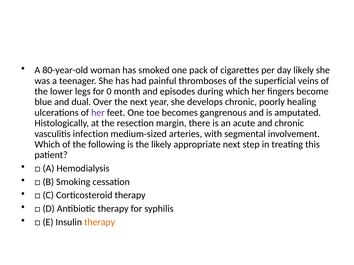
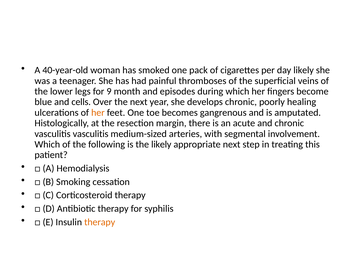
80-year-old: 80-year-old -> 40-year-old (65, 70)
0: 0 -> 9 (109, 92)
dual: dual -> cells (81, 102)
her colour: purple -> orange (98, 113)
vasculitis infection: infection -> vasculitis (91, 134)
